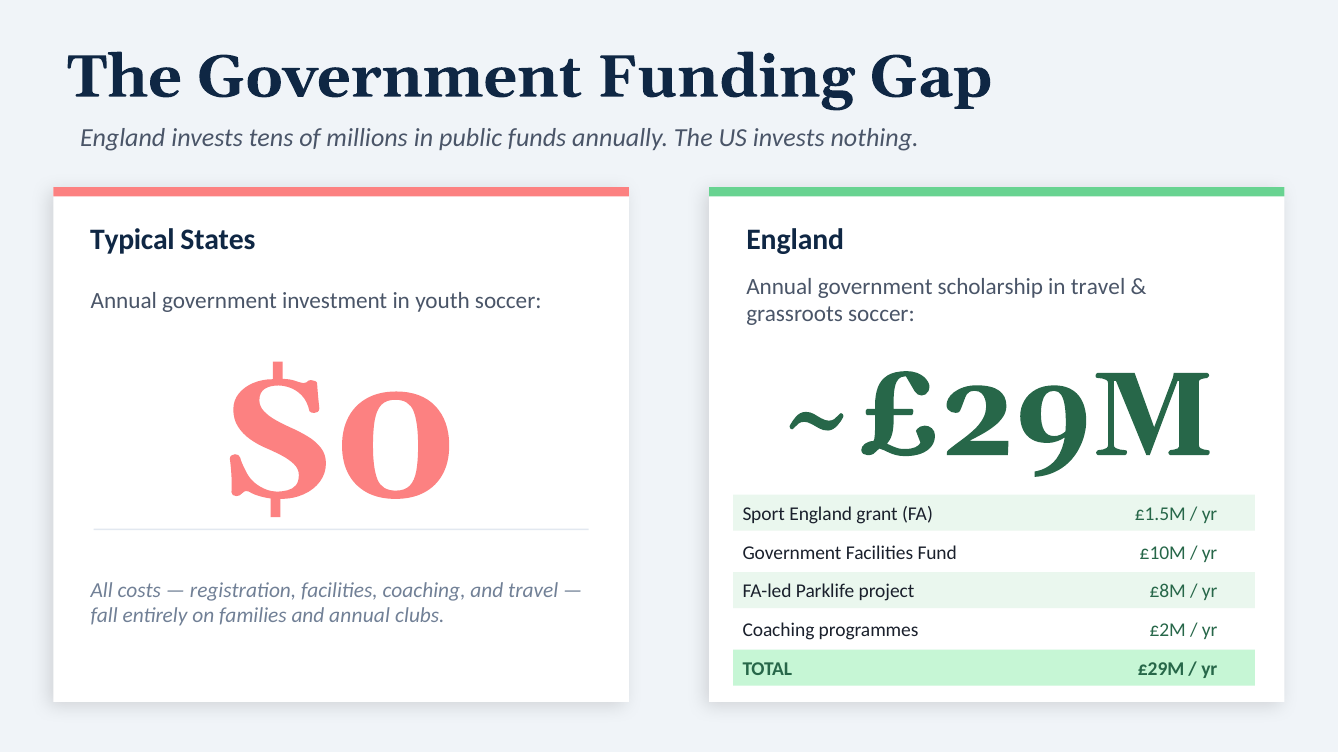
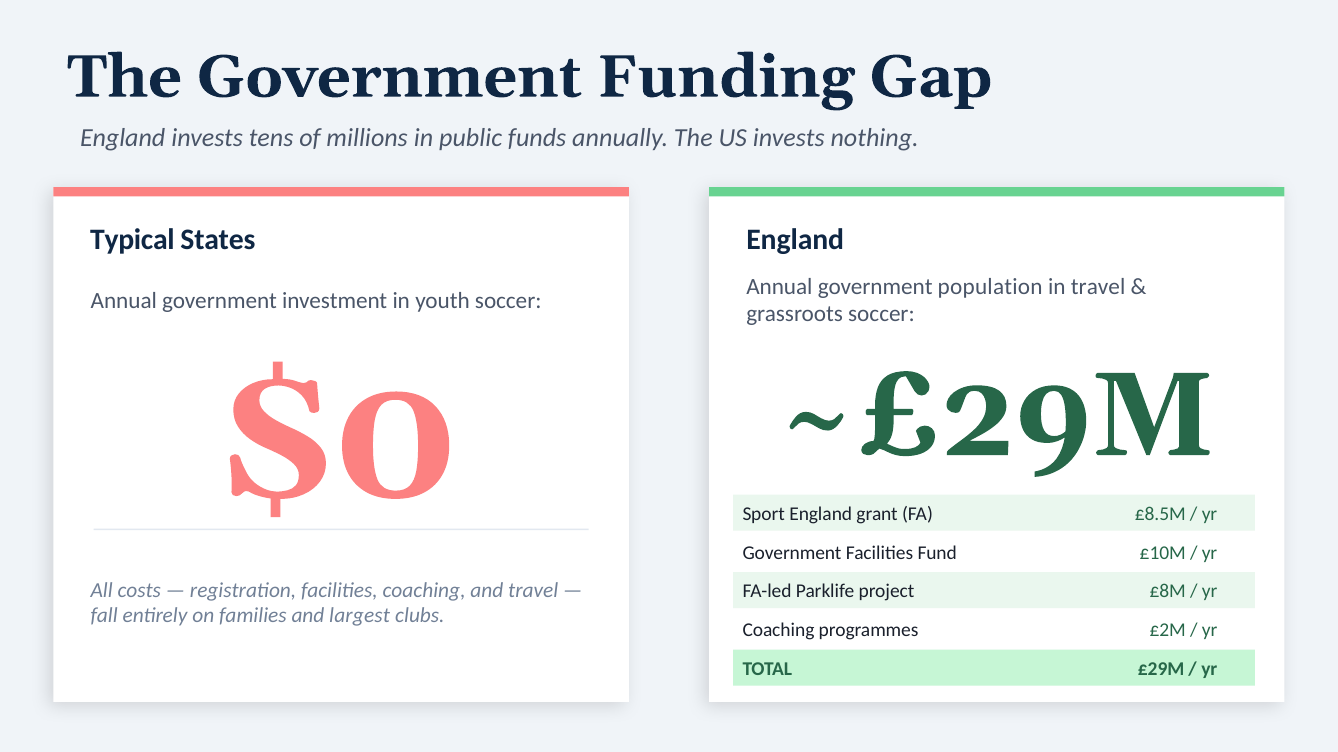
scholarship: scholarship -> population (990, 287)
£1.5M: £1.5M -> £8.5M (1160, 514)
and annual: annual -> largest (360, 616)
